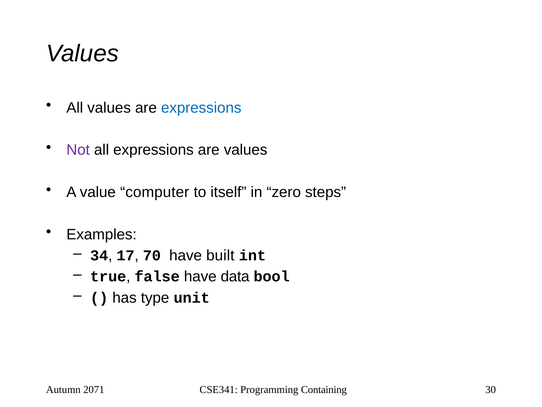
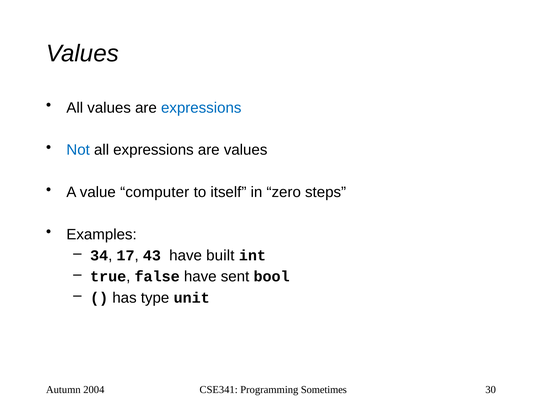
Not colour: purple -> blue (78, 150)
70: 70 -> 43 (152, 255)
data: data -> sent (235, 276)
2071: 2071 -> 2004 (94, 389)
Containing: Containing -> Sometimes (324, 389)
